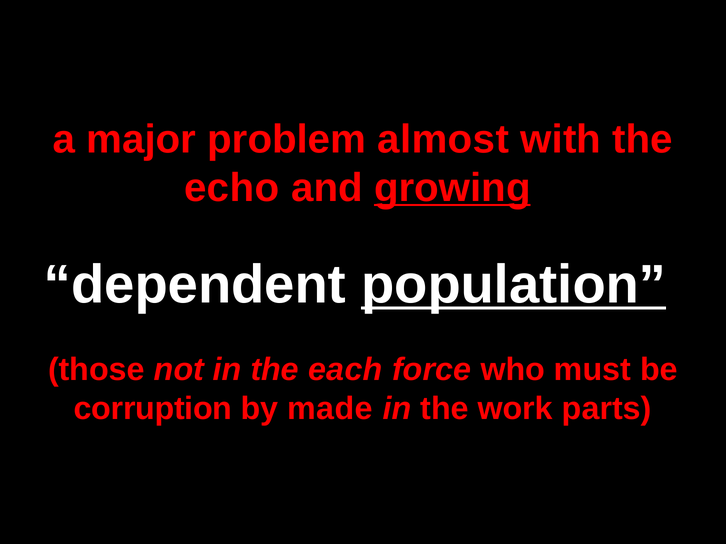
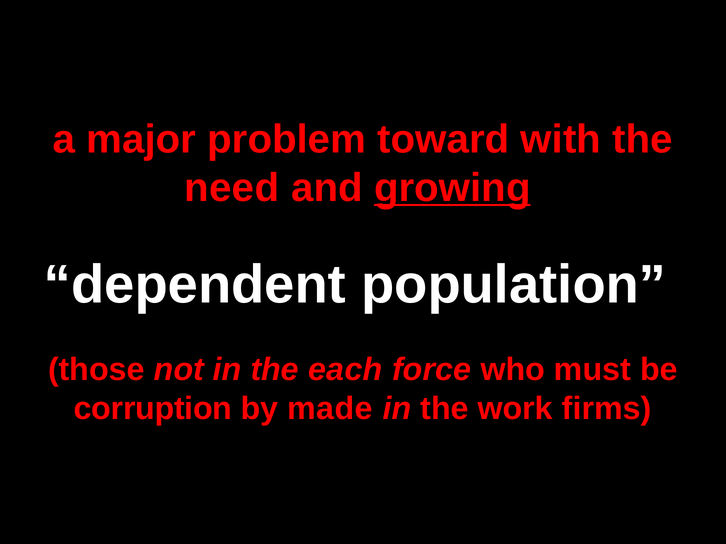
almost: almost -> toward (443, 139)
echo: echo -> need (232, 188)
population underline: present -> none (514, 285)
parts: parts -> firms (607, 409)
